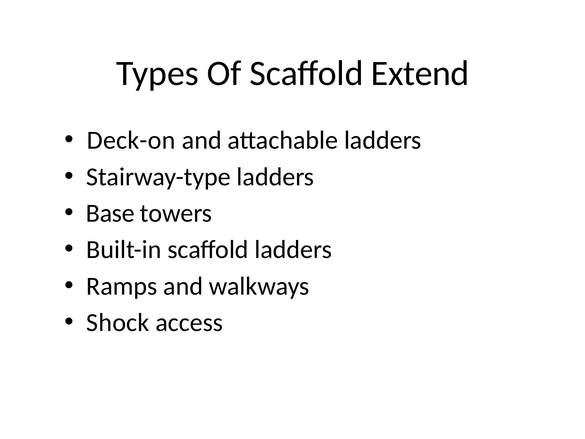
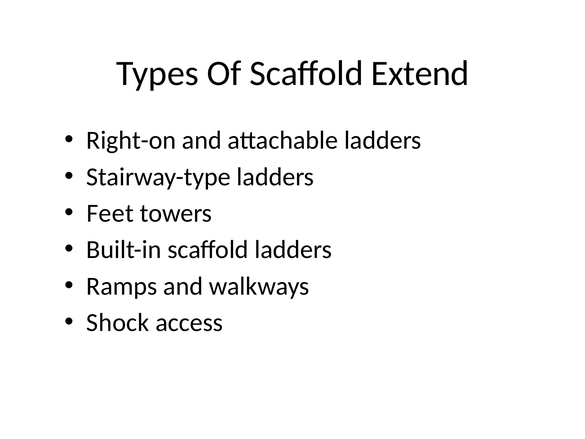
Deck-on: Deck-on -> Right-on (131, 140)
Base: Base -> Feet (110, 213)
